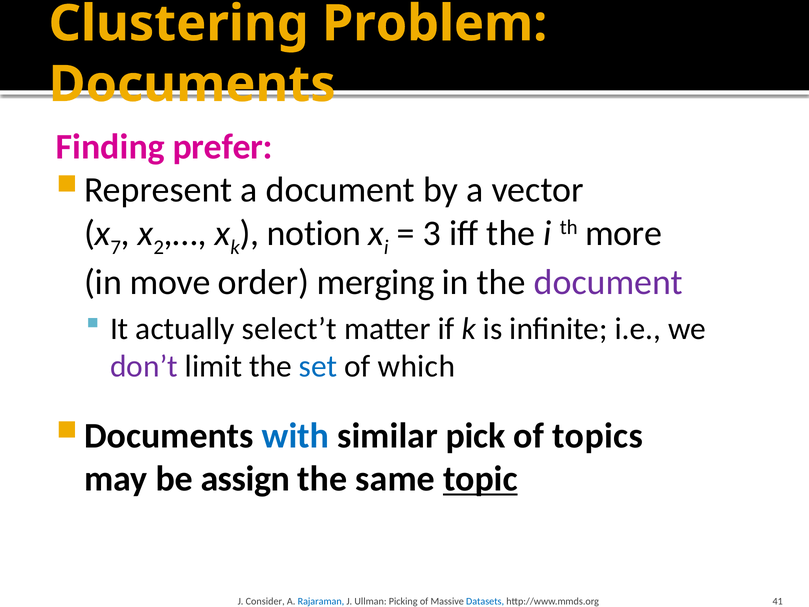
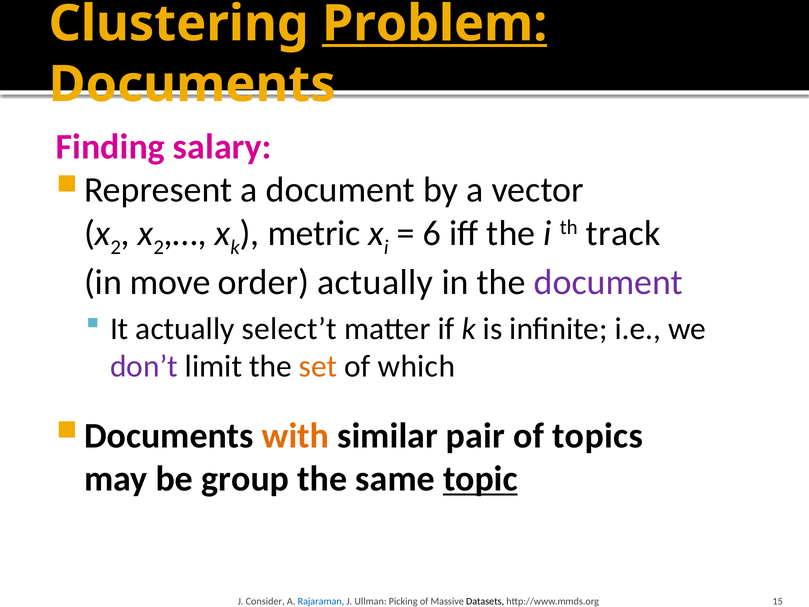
Problem underline: none -> present (435, 24)
prefer: prefer -> salary (222, 147)
7: 7 -> 2 (116, 247)
notion: notion -> metric (314, 233)
3: 3 -> 6 (432, 233)
more: more -> track (623, 233)
order merging: merging -> actually (375, 282)
set colour: blue -> orange (318, 366)
with colour: blue -> orange (295, 436)
pick: pick -> pair (475, 436)
assign: assign -> group (245, 479)
Datasets colour: blue -> black (485, 601)
41: 41 -> 15 (778, 601)
